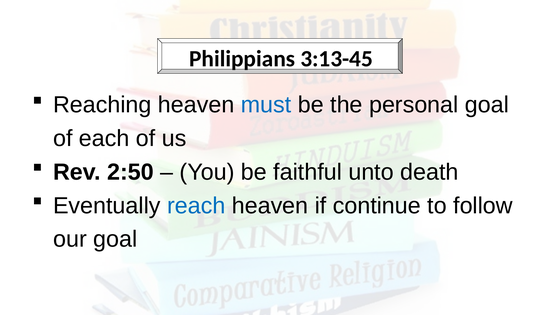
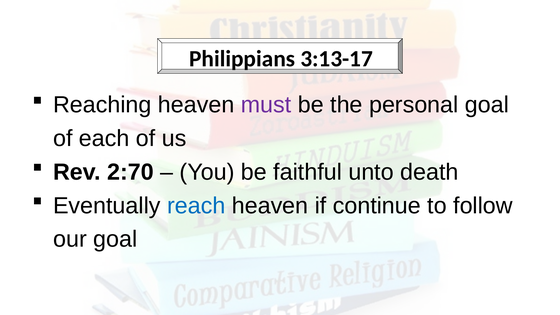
3:13-45: 3:13-45 -> 3:13-17 (337, 59)
must colour: blue -> purple (266, 105)
2:50: 2:50 -> 2:70 (130, 172)
